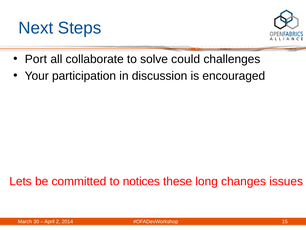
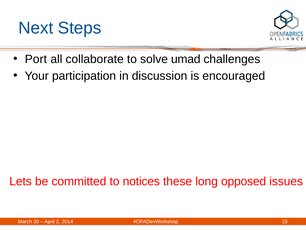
could: could -> umad (186, 59)
changes: changes -> opposed (244, 181)
